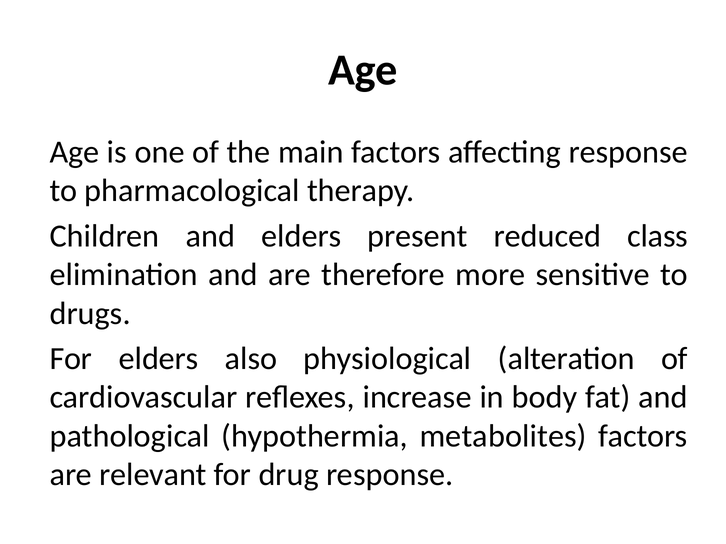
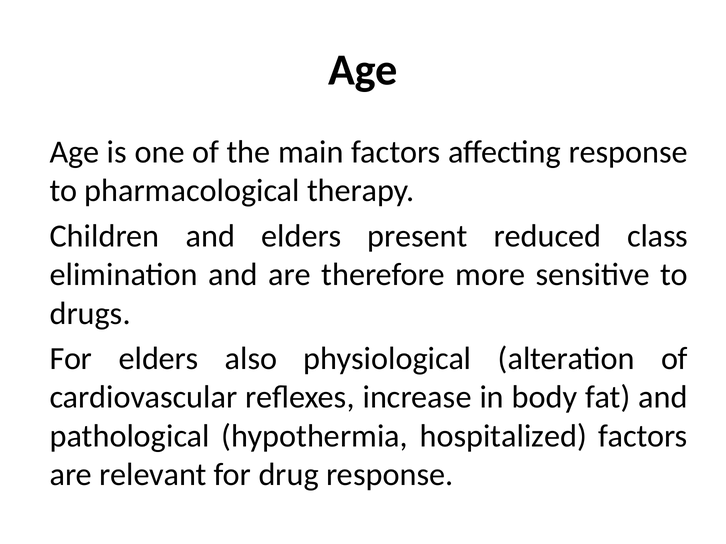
metabolites: metabolites -> hospitalized (503, 436)
